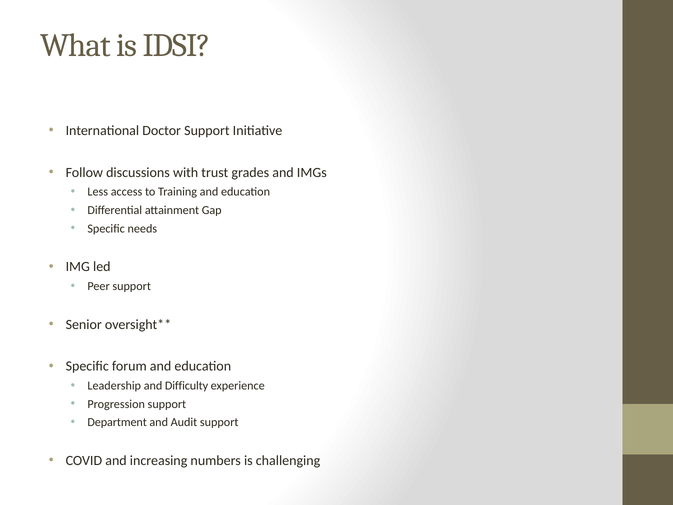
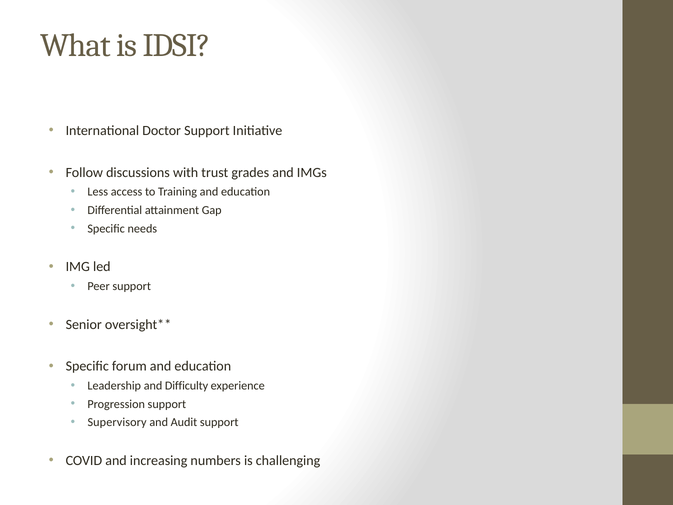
Department: Department -> Supervisory (117, 422)
